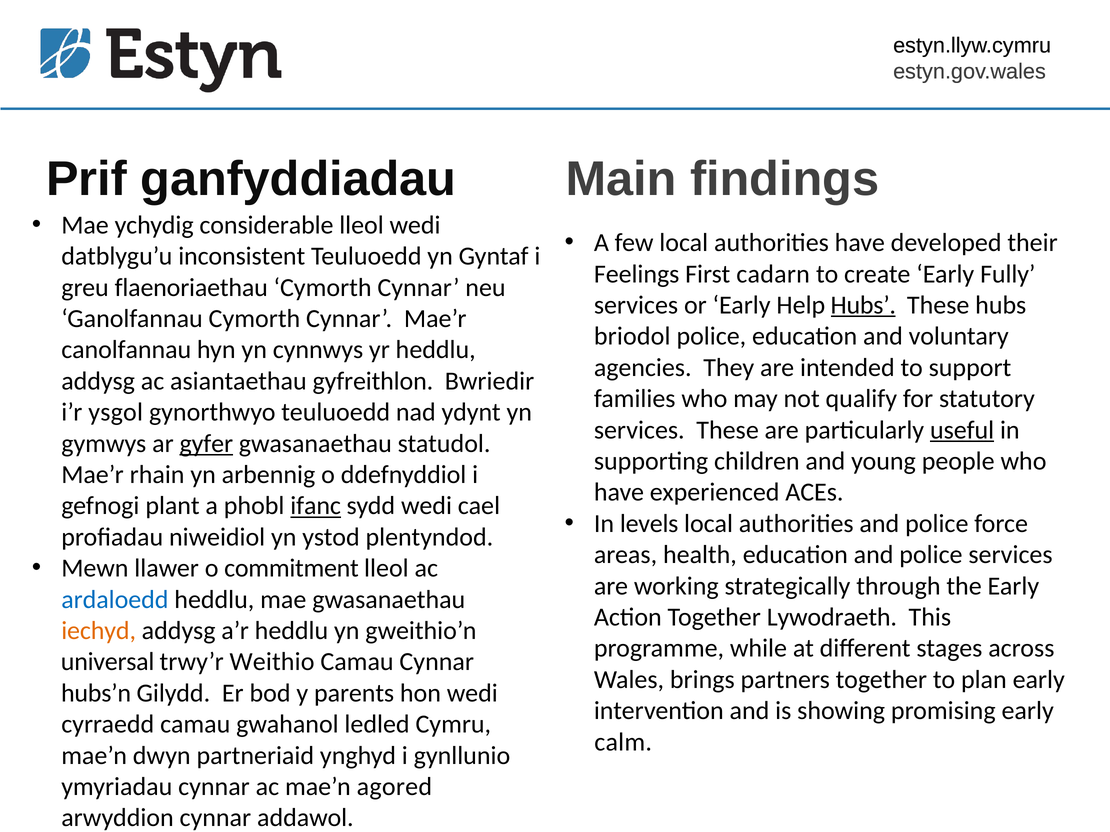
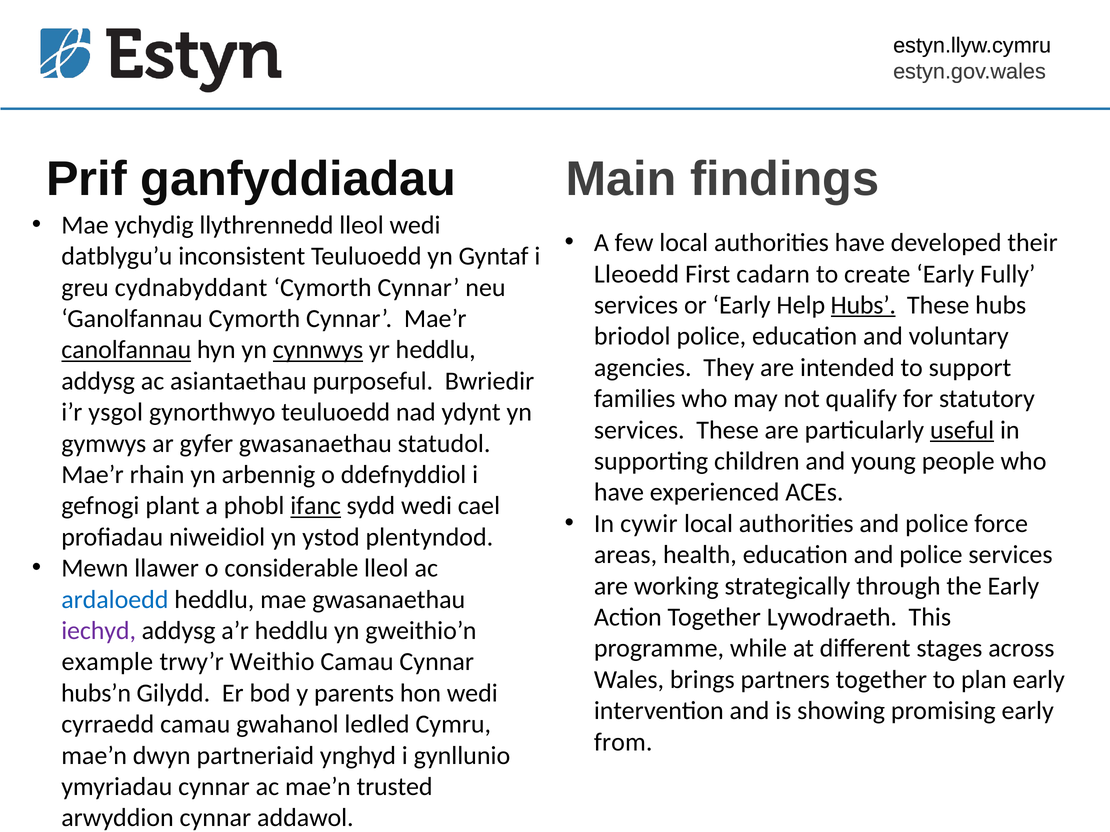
considerable: considerable -> llythrennedd (267, 225)
Feelings: Feelings -> Lleoedd (637, 274)
flaenoriaethau: flaenoriaethau -> cydnabyddant (191, 288)
canolfannau underline: none -> present (126, 350)
cynnwys underline: none -> present (318, 350)
gyfreithlon: gyfreithlon -> purposeful (373, 381)
gyfer underline: present -> none (206, 444)
levels: levels -> cywir (649, 524)
commitment: commitment -> considerable (291, 569)
iechyd colour: orange -> purple (99, 631)
universal: universal -> example (107, 662)
calm: calm -> from (623, 742)
agored: agored -> trusted (395, 787)
